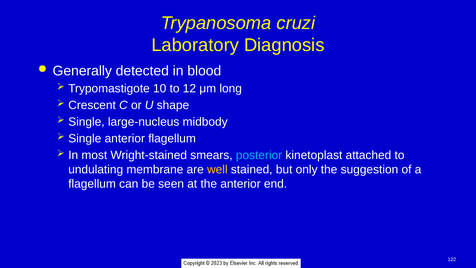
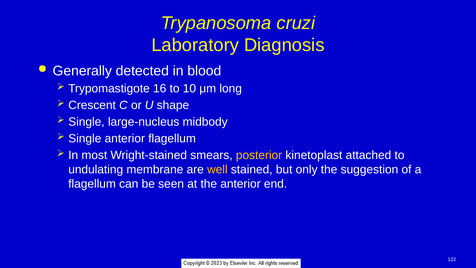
10: 10 -> 16 (160, 88)
12: 12 -> 10 (189, 88)
posterior colour: light blue -> yellow (259, 155)
